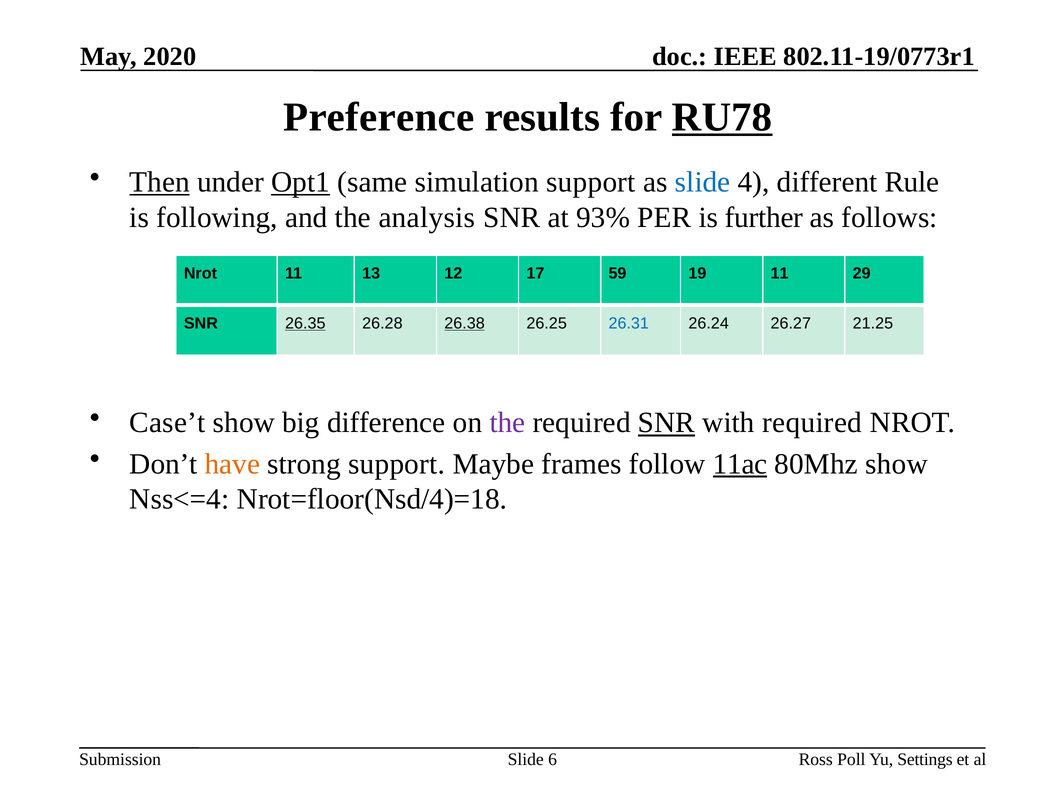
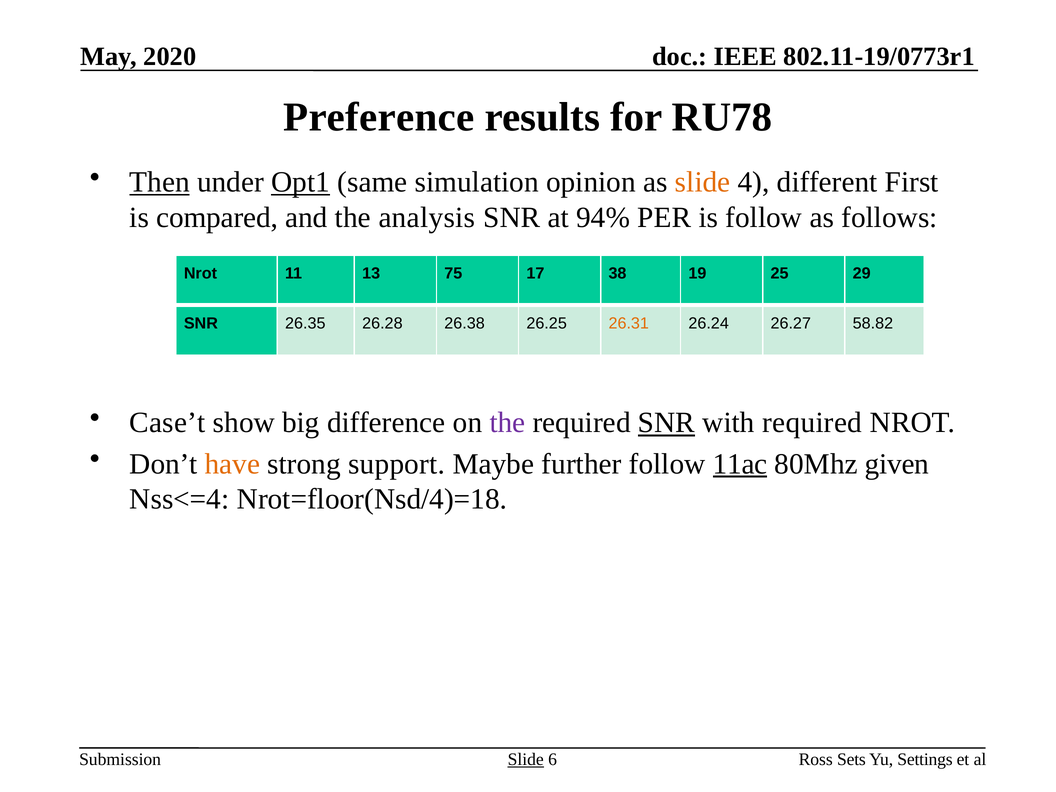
RU78 underline: present -> none (722, 117)
simulation support: support -> opinion (591, 182)
slide colour: blue -> orange (703, 182)
Rule: Rule -> First (912, 182)
following: following -> compared (217, 217)
93%: 93% -> 94% (603, 217)
is further: further -> follow (764, 217)
12: 12 -> 75 (453, 273)
59: 59 -> 38 (617, 273)
19 11: 11 -> 25 (780, 273)
26.35 underline: present -> none (305, 323)
26.38 underline: present -> none (465, 323)
26.31 colour: blue -> orange (629, 323)
21.25: 21.25 -> 58.82 (873, 323)
frames: frames -> further (582, 464)
80Mhz show: show -> given (897, 464)
Slide underline: none -> present (526, 760)
Poll: Poll -> Sets (851, 760)
